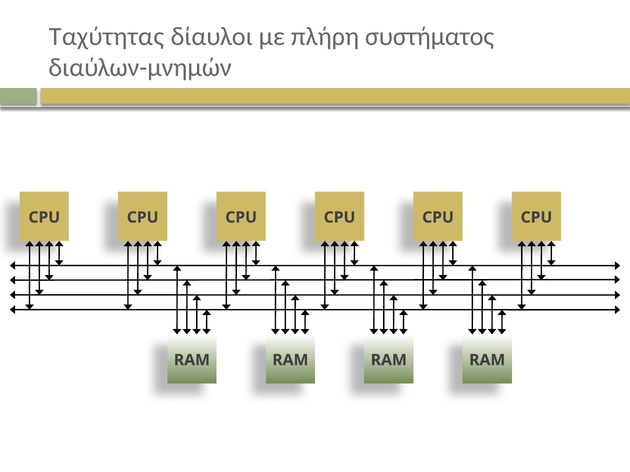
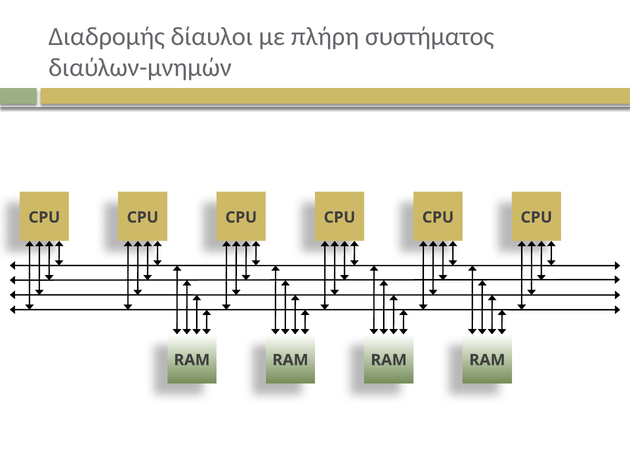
Ταχύτητας: Ταχύτητας -> Διαδρομής (107, 36)
